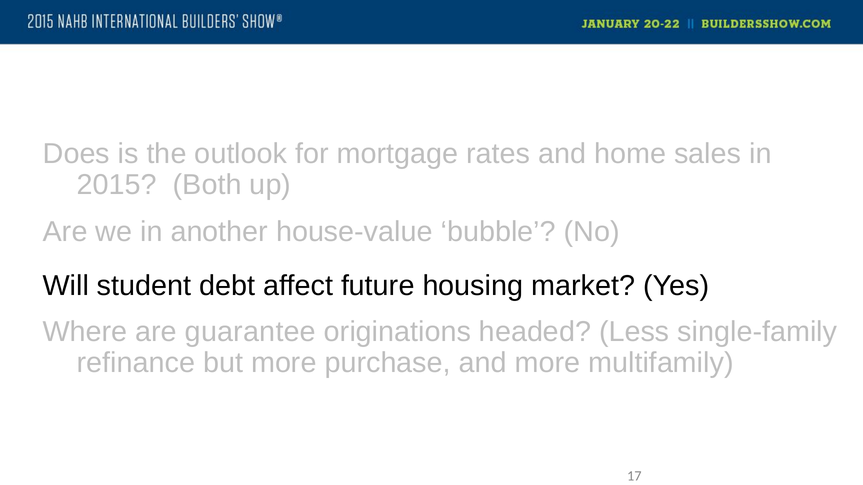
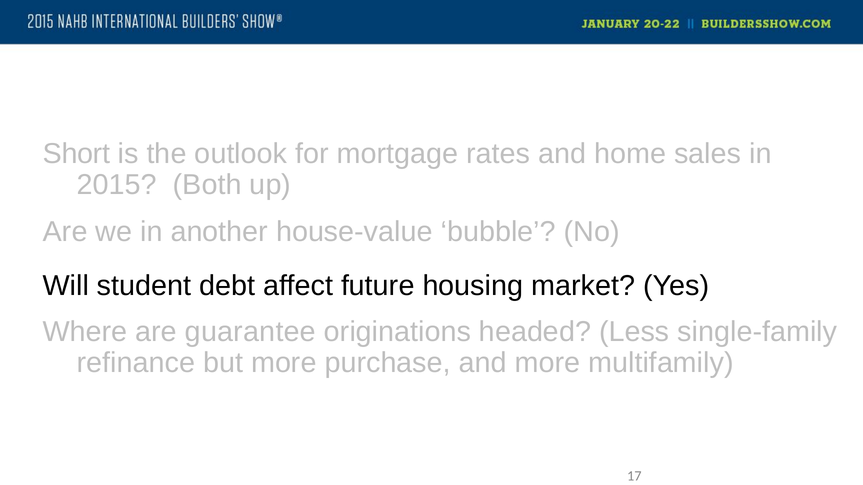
Does: Does -> Short (76, 154)
